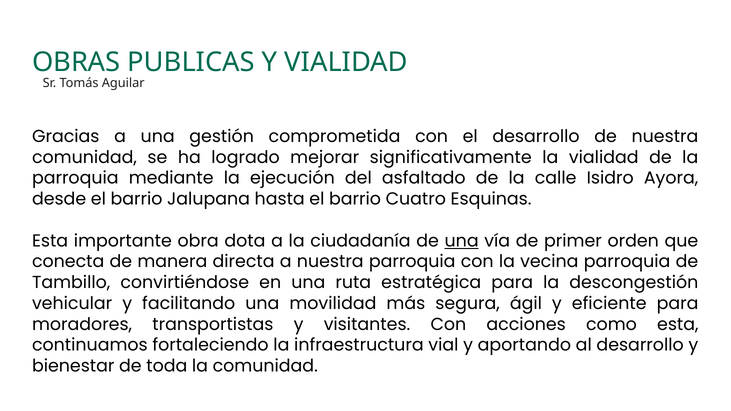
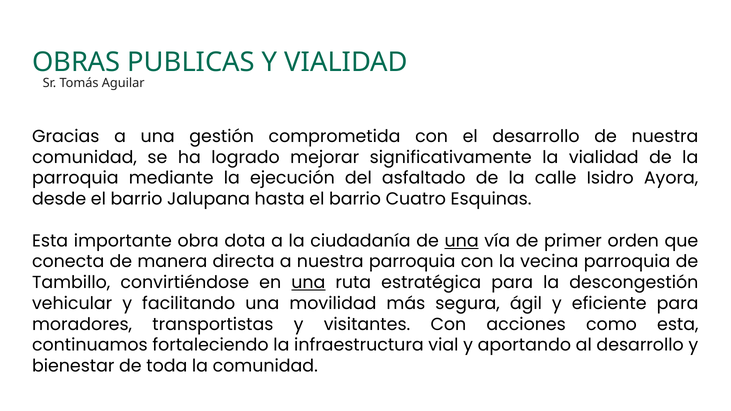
una underline: none -> present (308, 283)
